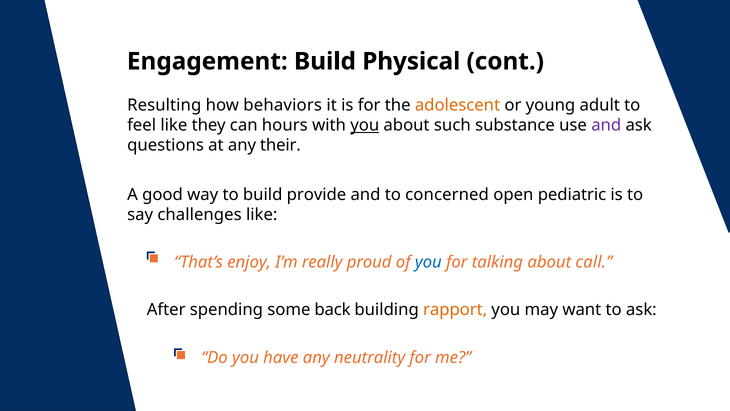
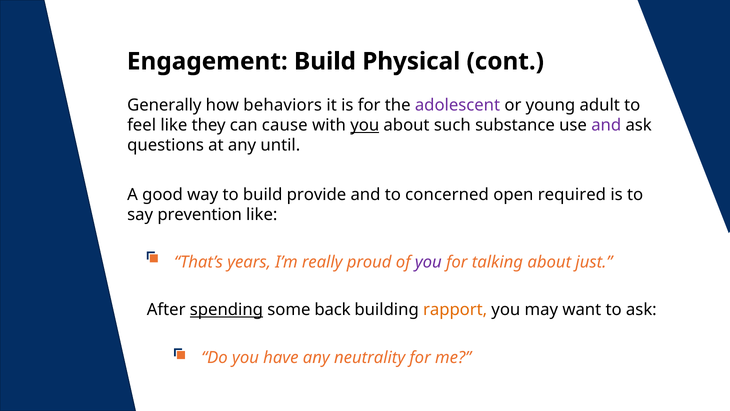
Resulting: Resulting -> Generally (164, 105)
adolescent colour: orange -> purple (457, 105)
hours: hours -> cause (285, 125)
their: their -> until (280, 145)
pediatric: pediatric -> required (572, 195)
challenges: challenges -> prevention (200, 215)
enjoy: enjoy -> years (249, 262)
you colour: blue -> purple (428, 262)
call: call -> just (594, 262)
spending underline: none -> present (226, 309)
